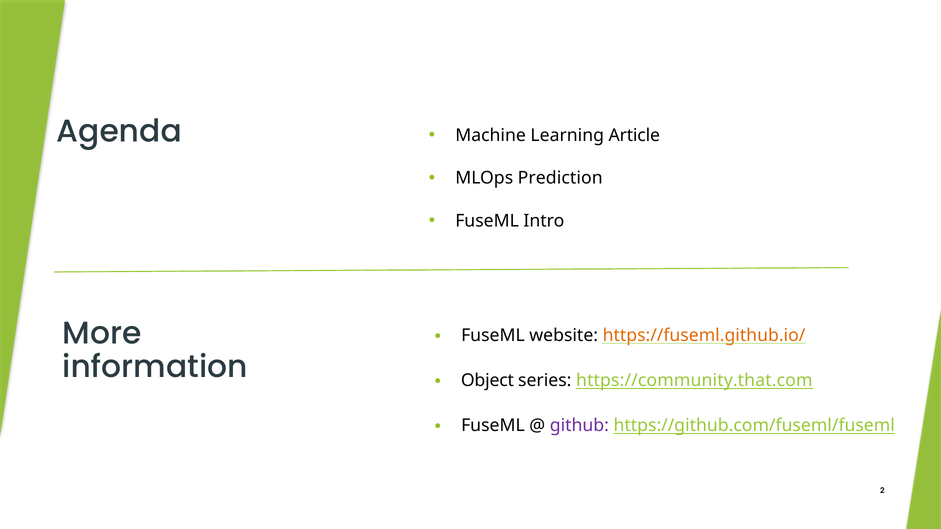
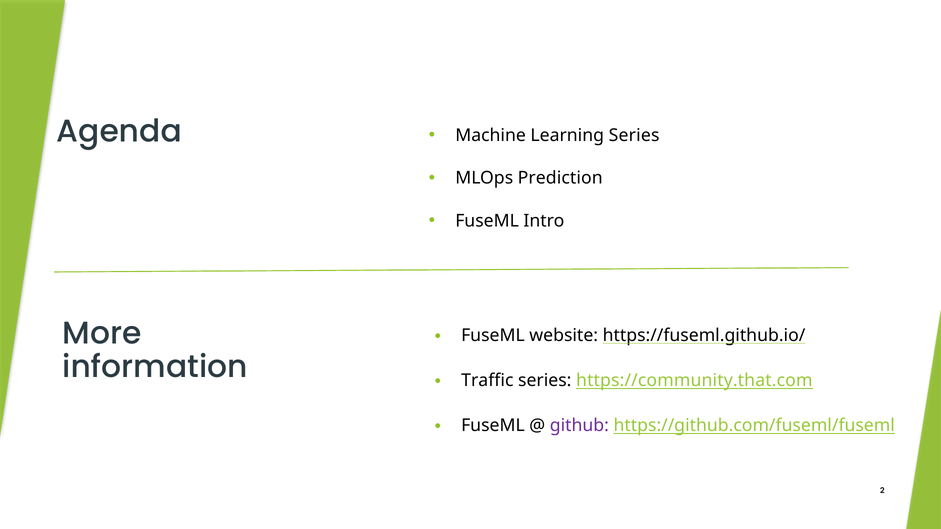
Learning Article: Article -> Series (634, 135)
https://fuseml.github.io/ colour: orange -> black (704, 335)
Object: Object -> Traffic (487, 381)
